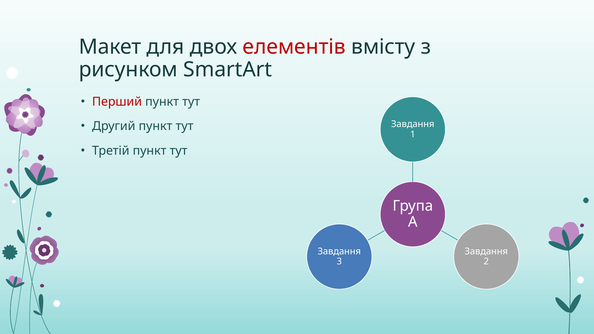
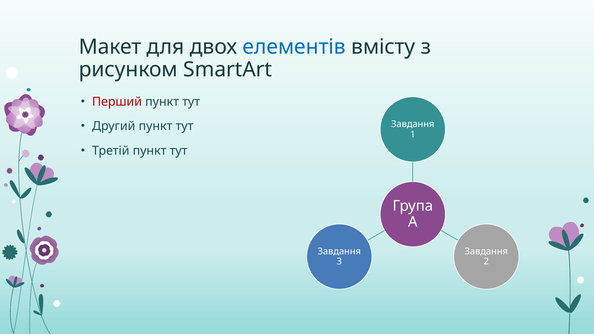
елементів colour: red -> blue (294, 47)
